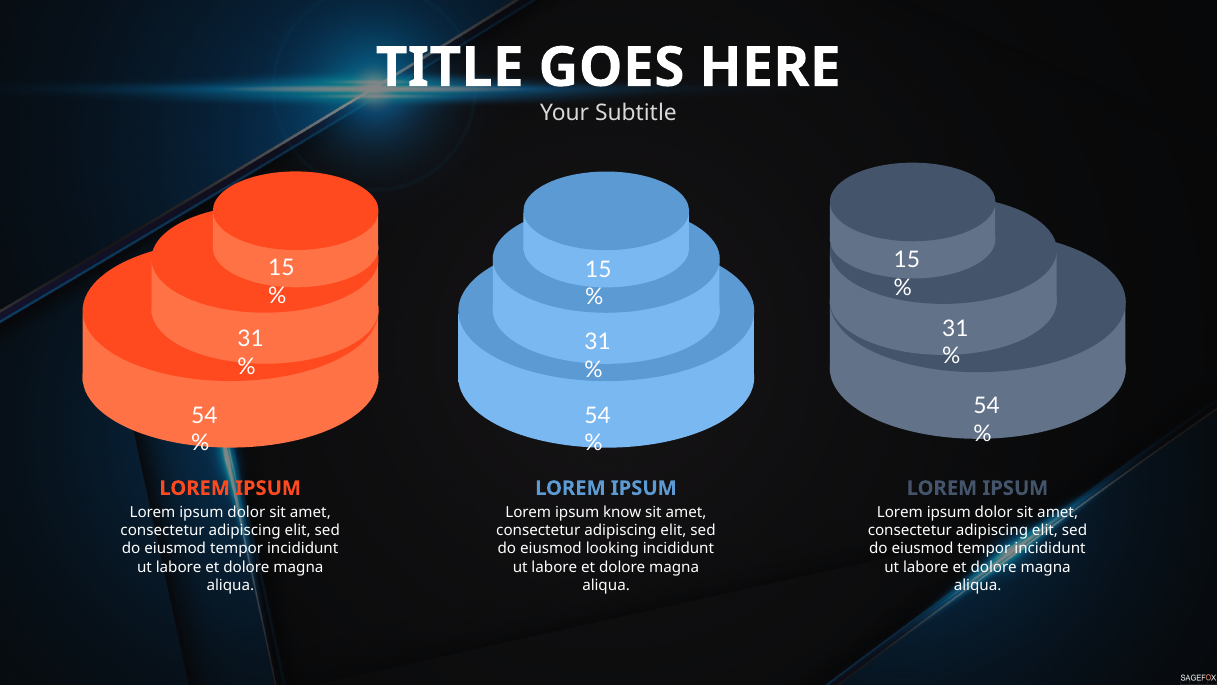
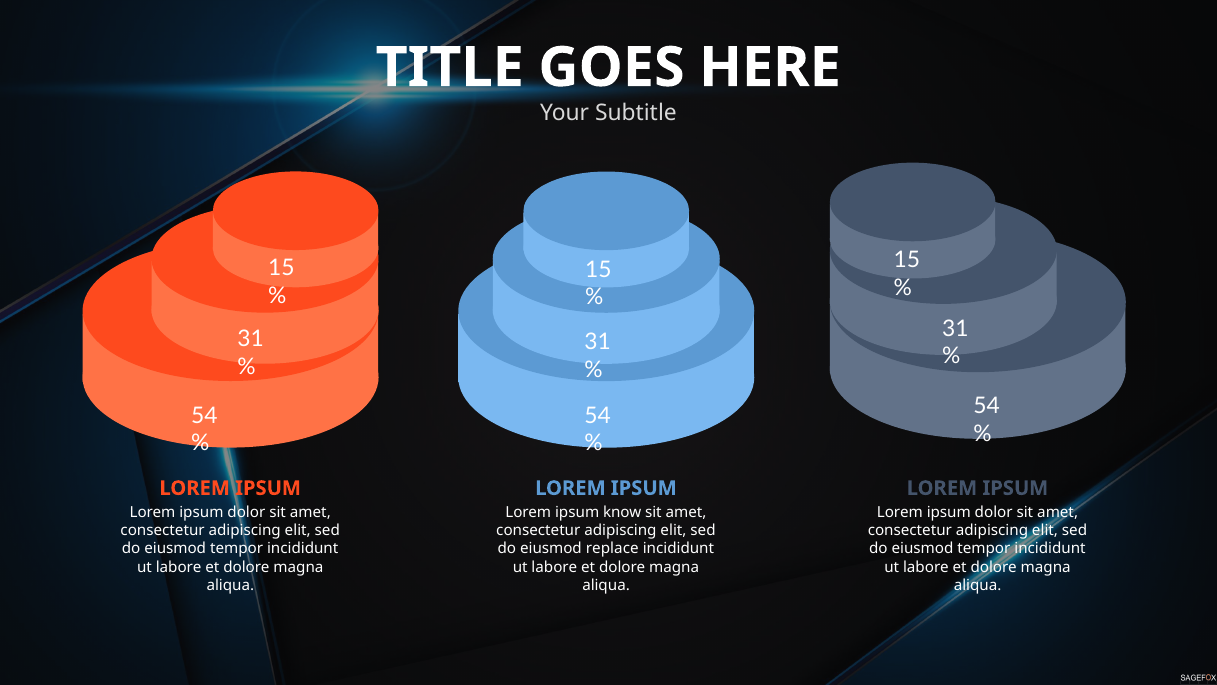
looking: looking -> replace (612, 548)
